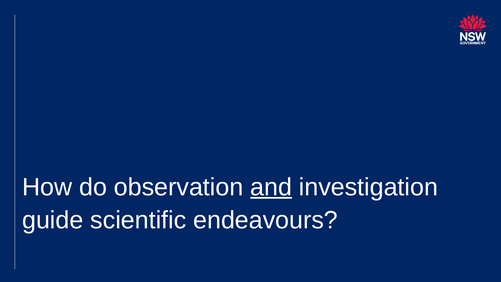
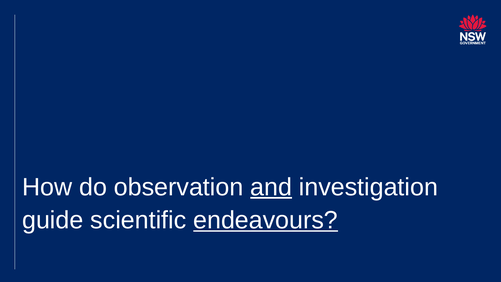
endeavours underline: none -> present (266, 220)
